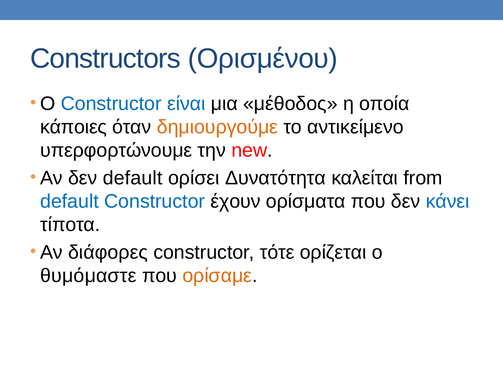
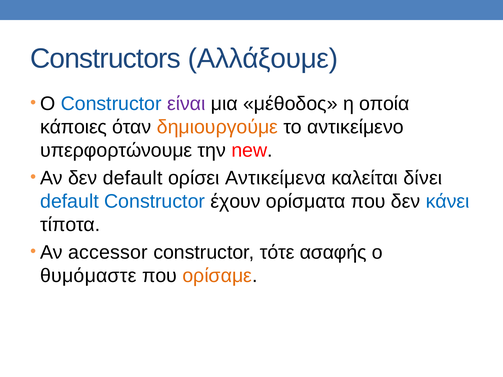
Ορισμένου: Ορισμένου -> Αλλάξουμε (263, 59)
είναι colour: blue -> purple (186, 104)
Δυνατότητα: Δυνατότητα -> Αντικείμενα (275, 178)
from: from -> δίνει (423, 178)
διάφορες: διάφορες -> accessor (108, 252)
ορίζεται: ορίζεται -> ασαφής (333, 252)
